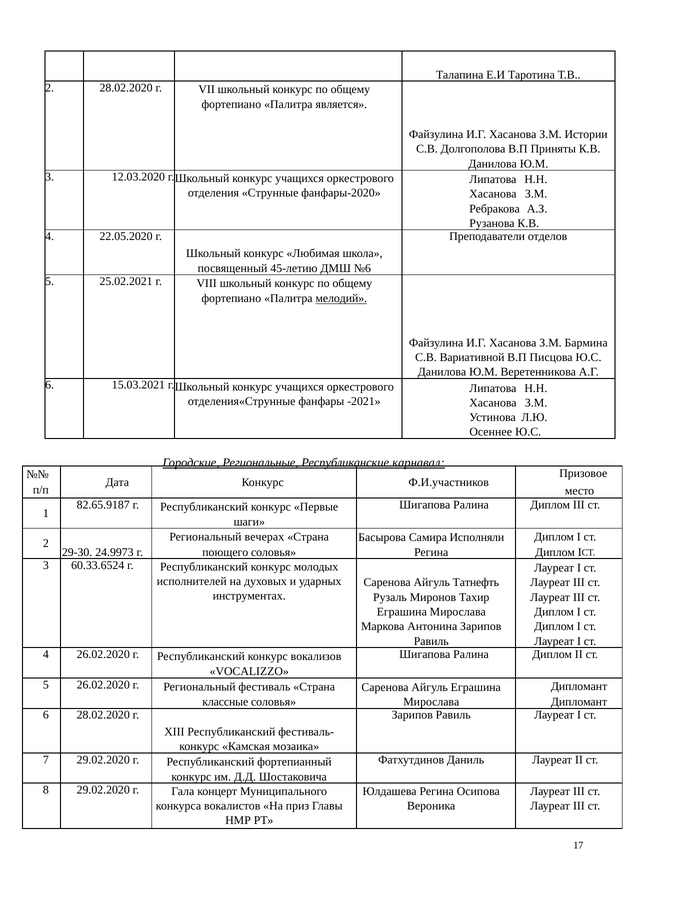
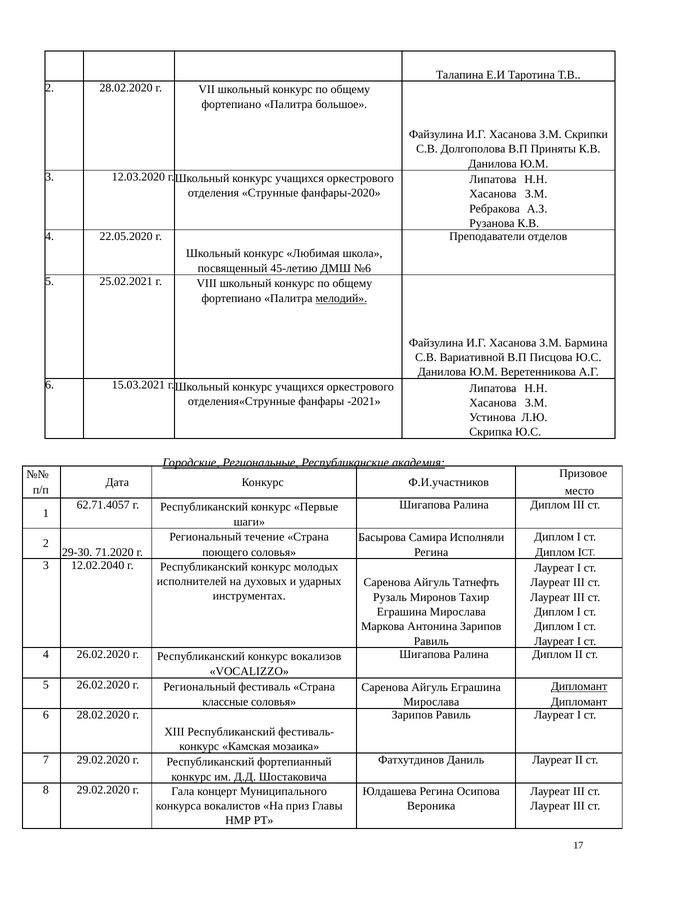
является: является -> большое (341, 104)
Истории: Истории -> Скрипки (586, 134)
Осеннее: Осеннее -> Скрипка (491, 432)
карнавал: карнавал -> академия (419, 463)
82.65.9187: 82.65.9187 -> 62.71.4057 (103, 505)
вечерах: вечерах -> течение (264, 537)
24.9973: 24.9973 -> 71.2020 (114, 552)
60.33.6524: 60.33.6524 -> 12.02.2040 (98, 565)
Дипломант underline: none -> present (579, 687)
